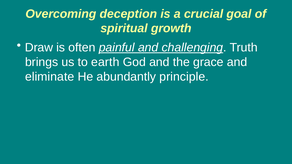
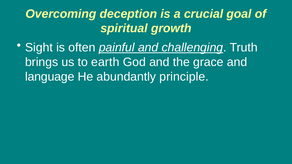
Draw: Draw -> Sight (39, 48)
eliminate: eliminate -> language (50, 77)
